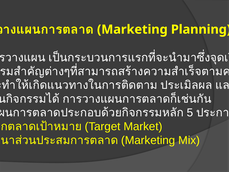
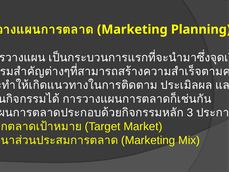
5: 5 -> 3 (190, 113)
